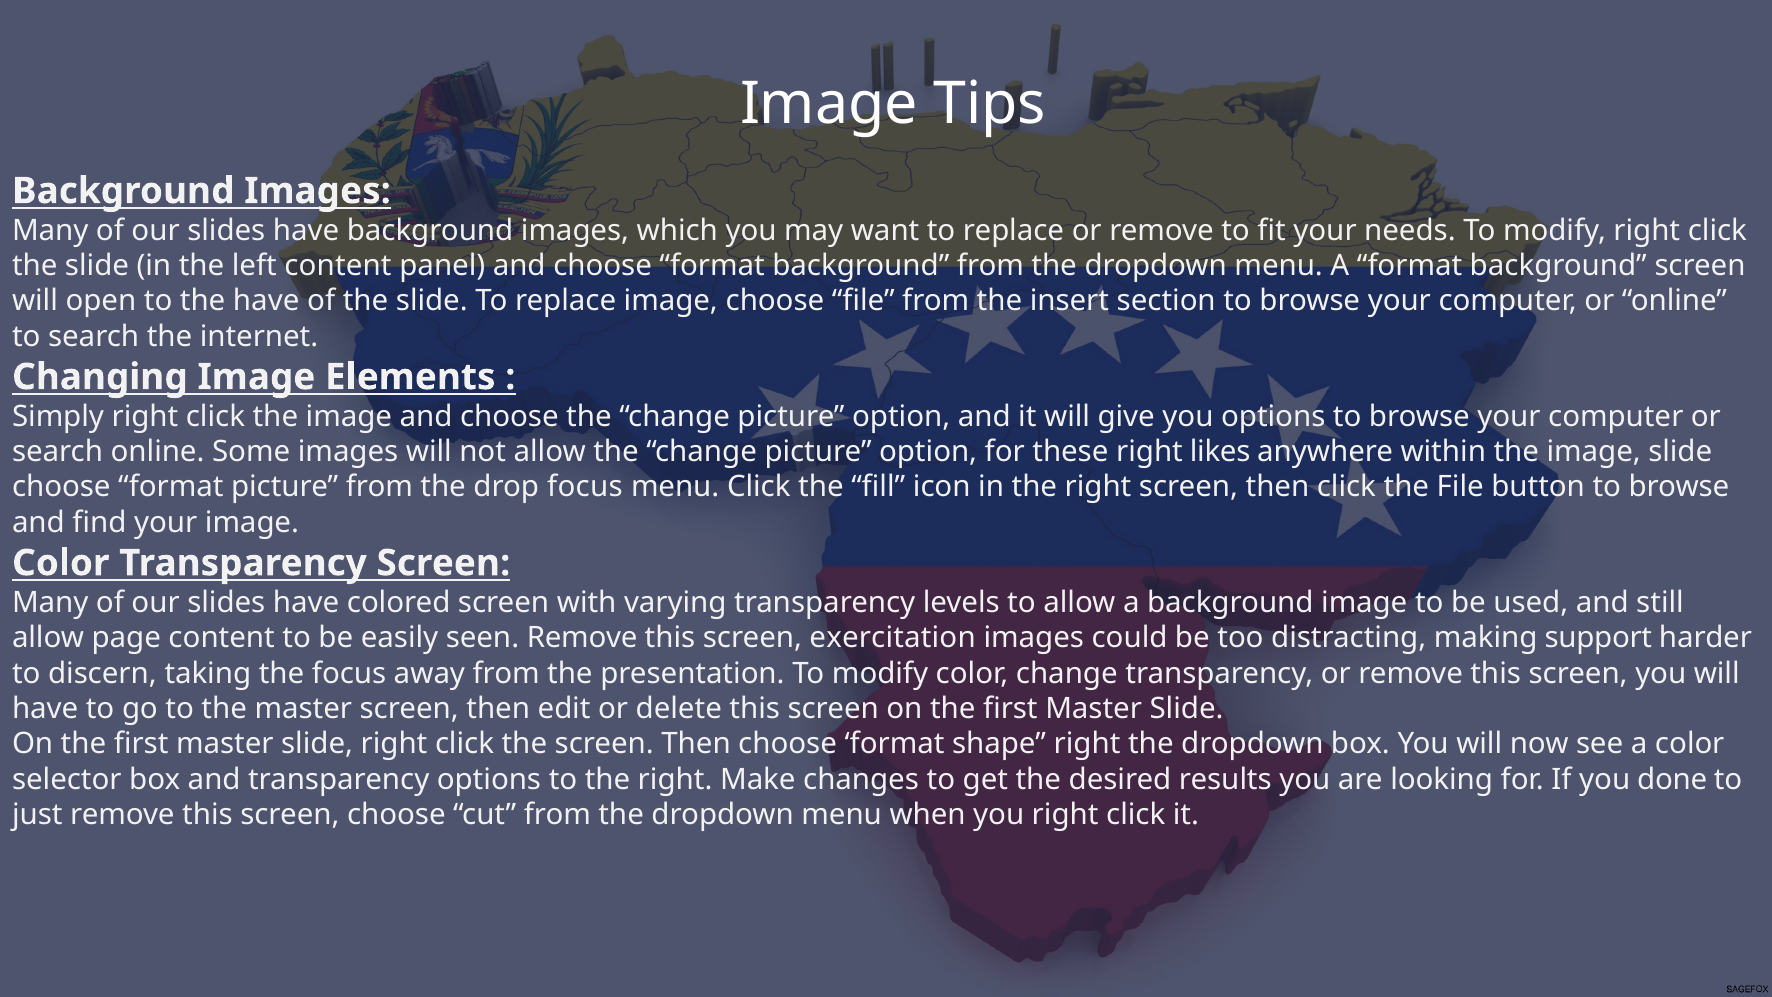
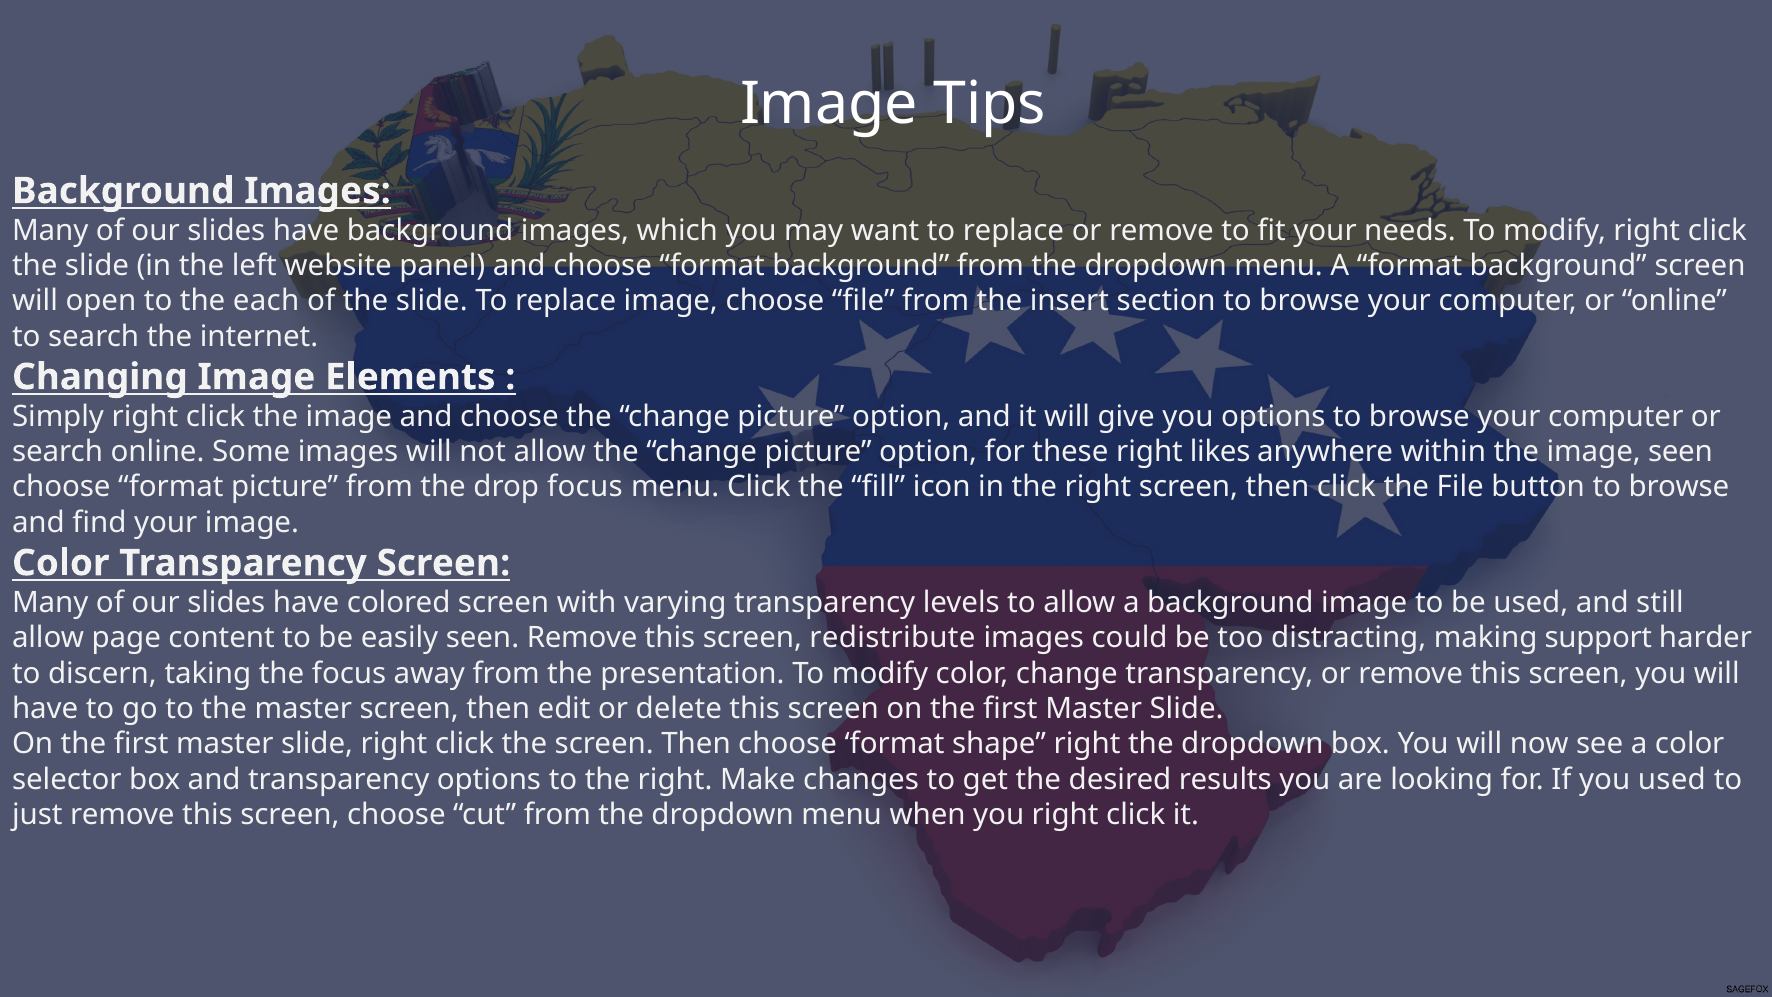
left content: content -> website (338, 266)
the have: have -> each (266, 301)
image slide: slide -> seen (1680, 452)
exercitation: exercitation -> redistribute (893, 638)
you done: done -> used (1672, 779)
